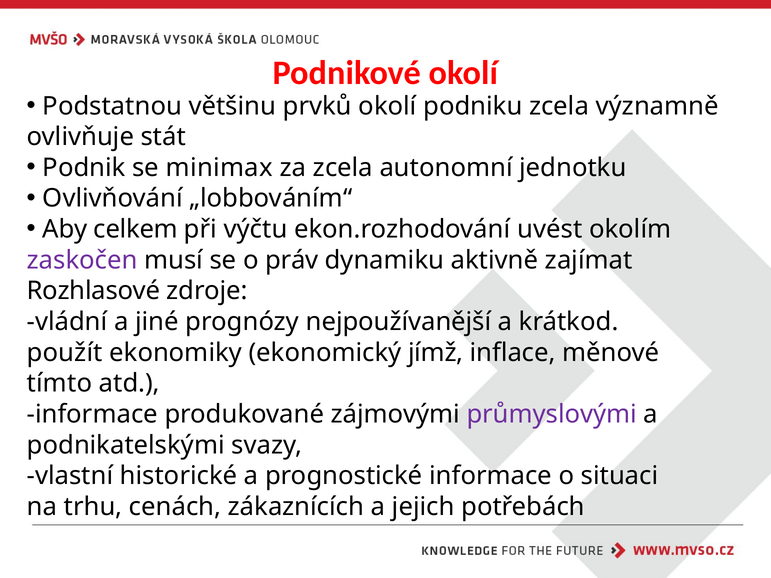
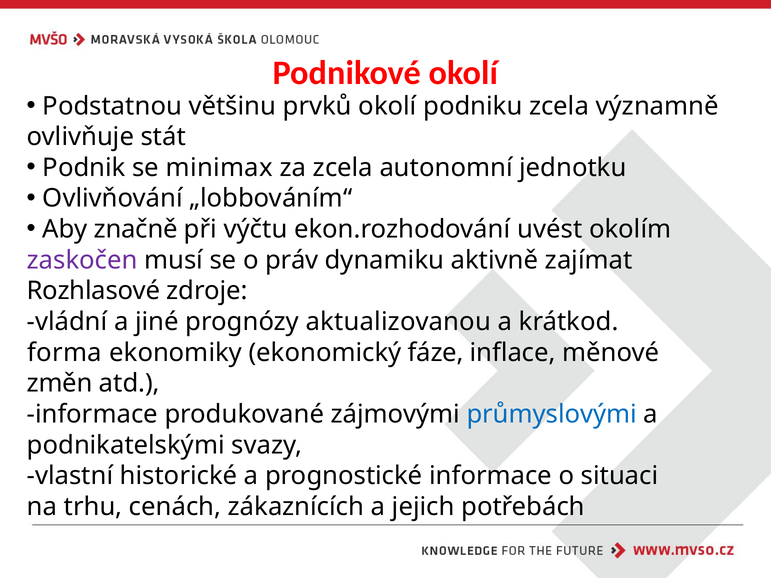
celkem: celkem -> značně (136, 229)
nejpoužívanější: nejpoužívanější -> aktualizovanou (398, 322)
použít: použít -> forma (65, 353)
jímž: jímž -> fáze (436, 353)
tímto: tímto -> změn (60, 384)
průmyslovými colour: purple -> blue (552, 414)
